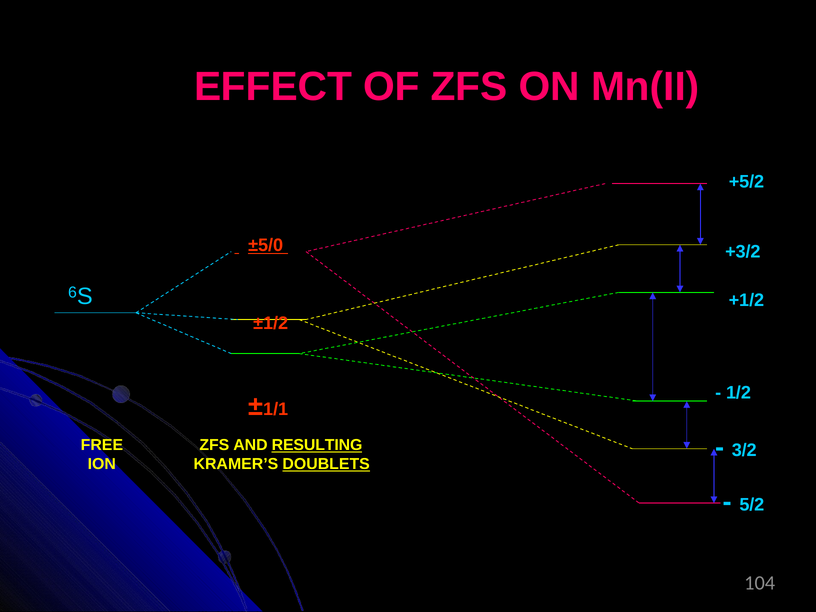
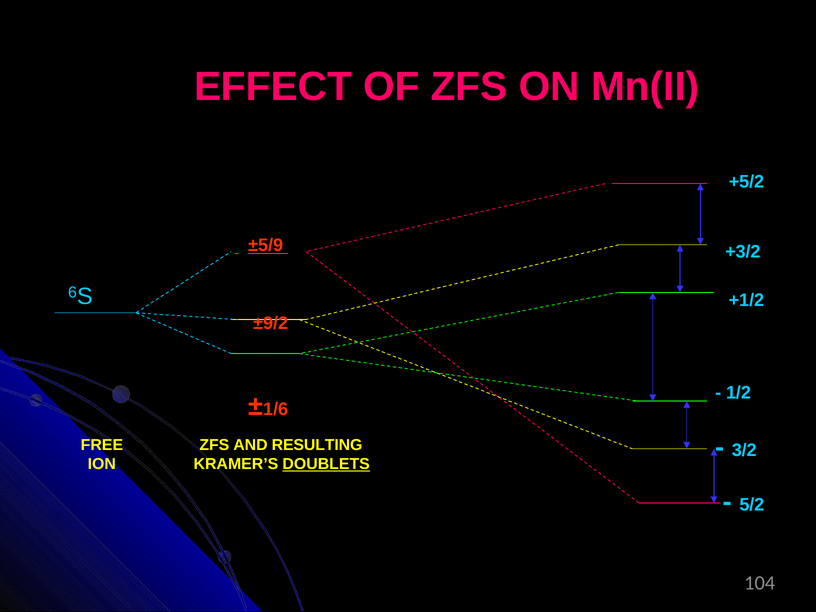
±5/0: ±5/0 -> ±5/9 (266, 245)
±1/2: ±1/2 -> ±9/2 (271, 323)
1/1: 1/1 -> 1/6 (276, 409)
RESULTING underline: present -> none (317, 445)
